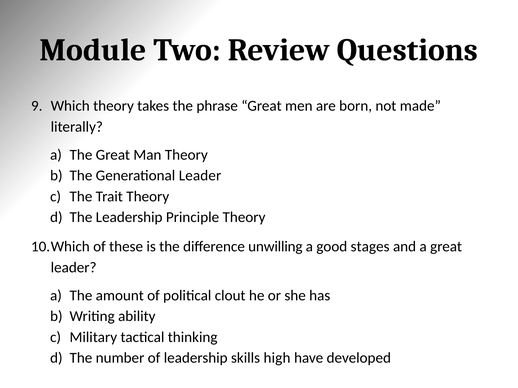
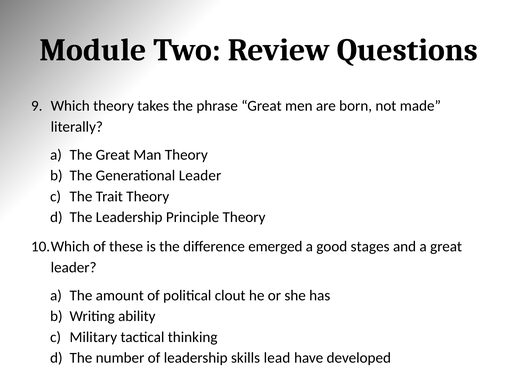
unwilling: unwilling -> emerged (275, 247)
high: high -> lead (277, 358)
